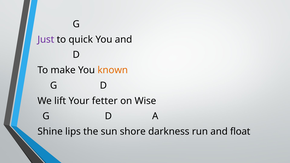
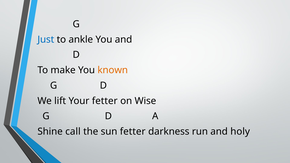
Just colour: purple -> blue (46, 39)
quick: quick -> ankle (81, 39)
lips: lips -> call (73, 132)
sun shore: shore -> fetter (133, 132)
float: float -> holy (240, 132)
